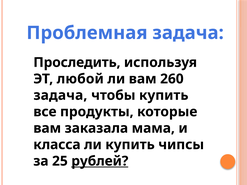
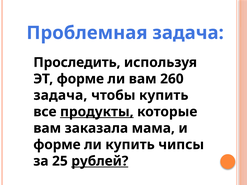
ЭТ любой: любой -> форме (80, 79)
продукты underline: none -> present (97, 112)
класса: класса -> форме (57, 145)
